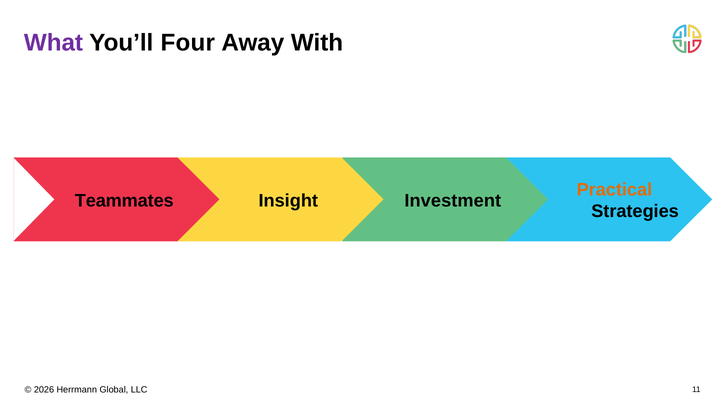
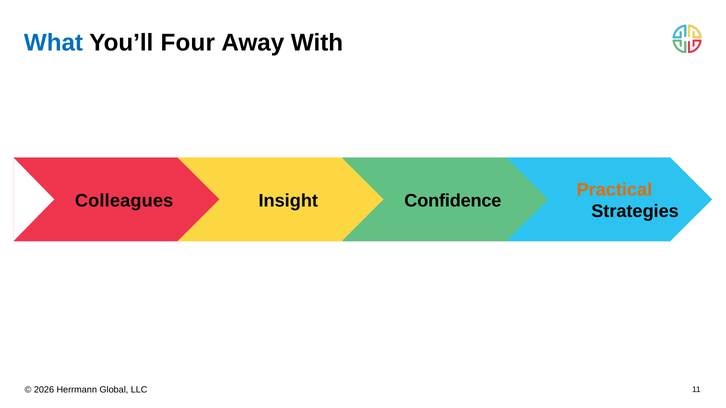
What colour: purple -> blue (54, 43)
Teammates: Teammates -> Colleagues (124, 201)
Investment: Investment -> Confidence (453, 201)
